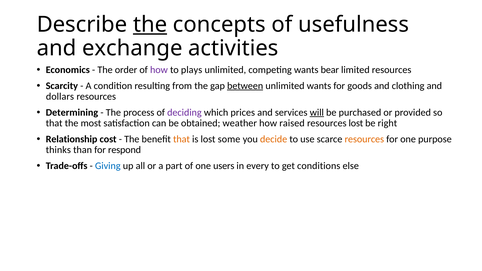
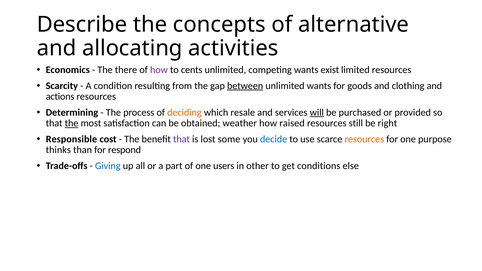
the underline: present -> none (150, 24)
usefulness: usefulness -> alternative (354, 24)
exchange: exchange -> allocating (132, 48)
order: order -> there (126, 70)
plays: plays -> cents (192, 70)
bear: bear -> exist (330, 70)
dollars: dollars -> actions (60, 97)
deciding colour: purple -> orange (184, 113)
prices: prices -> resale (243, 113)
the underline: none -> present (72, 123)
resources lost: lost -> still (356, 123)
Relationship: Relationship -> Responsible (71, 139)
that colour: orange -> purple (181, 139)
decide colour: orange -> blue (274, 139)
every: every -> other (258, 166)
